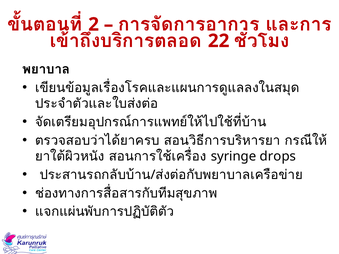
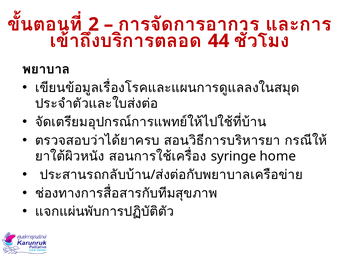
22: 22 -> 44 (219, 41)
drops: drops -> home (278, 156)
